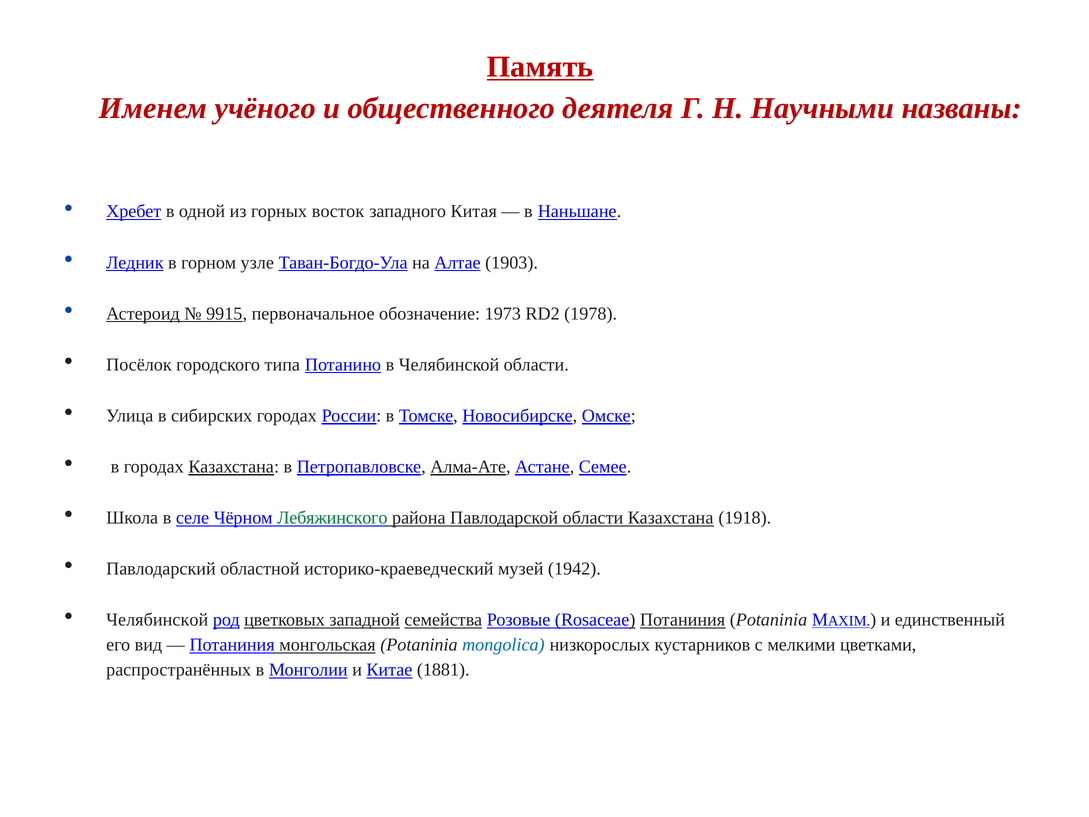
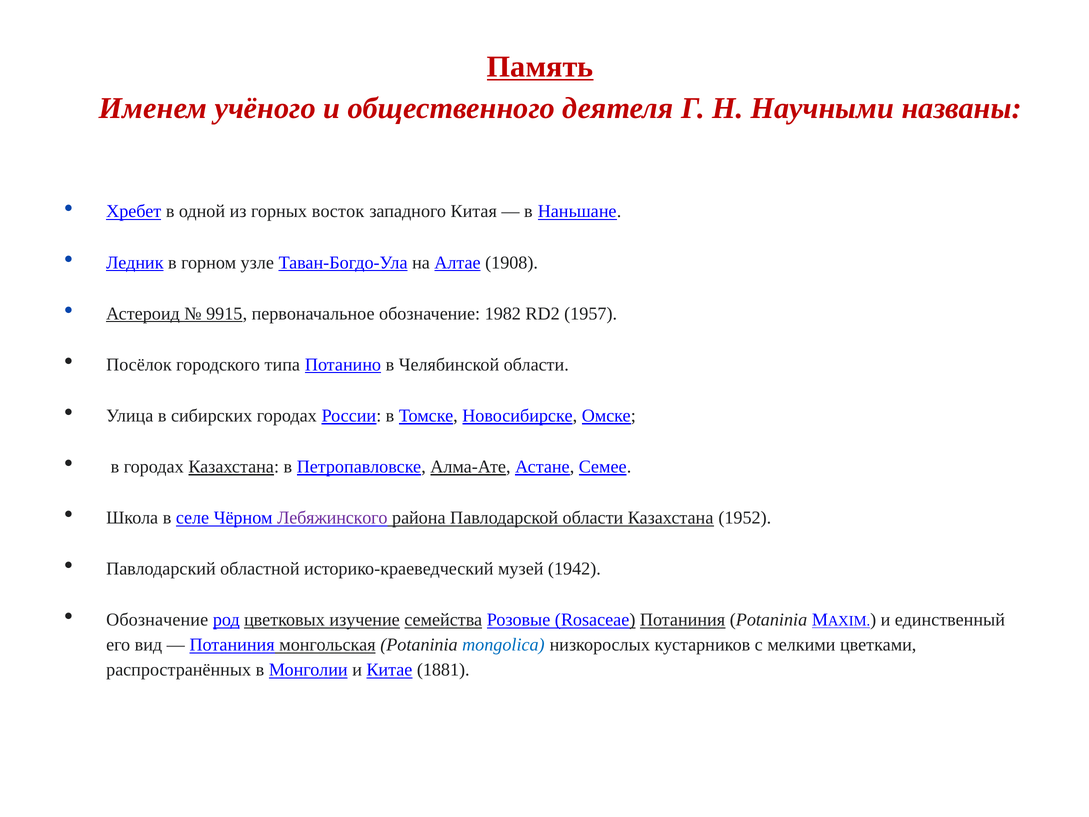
1903: 1903 -> 1908 (512, 262)
1973: 1973 -> 1982 (503, 313)
1978: 1978 -> 1957 (591, 313)
Лебяжинского colour: green -> purple (332, 518)
1918: 1918 -> 1952 (745, 518)
Челябинской: Челябинской -> Обозначение (157, 620)
западной: западной -> изучение (365, 620)
